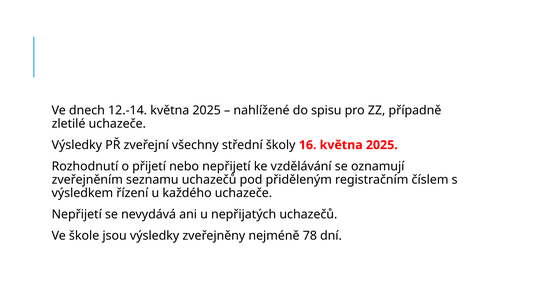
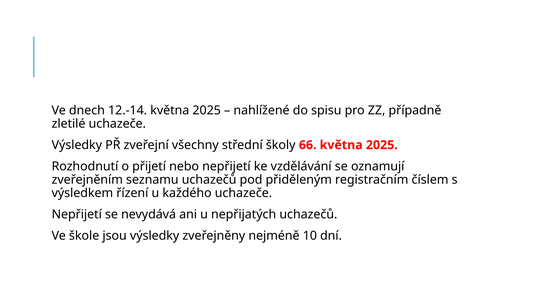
16: 16 -> 66 (308, 145)
78: 78 -> 10 (310, 236)
